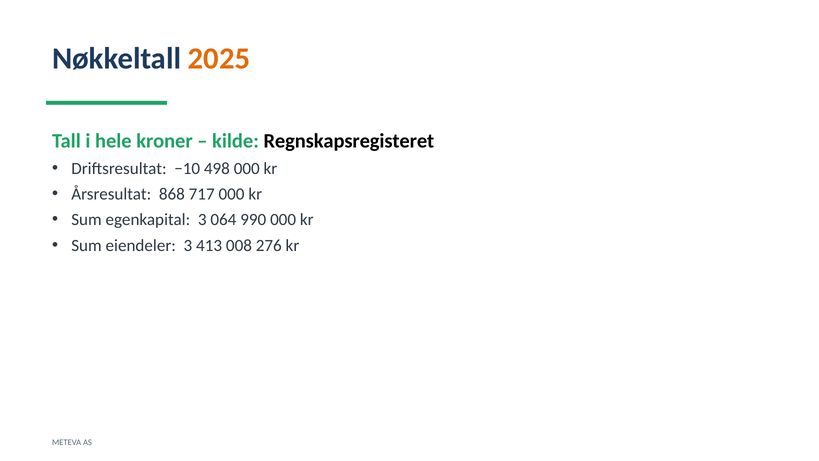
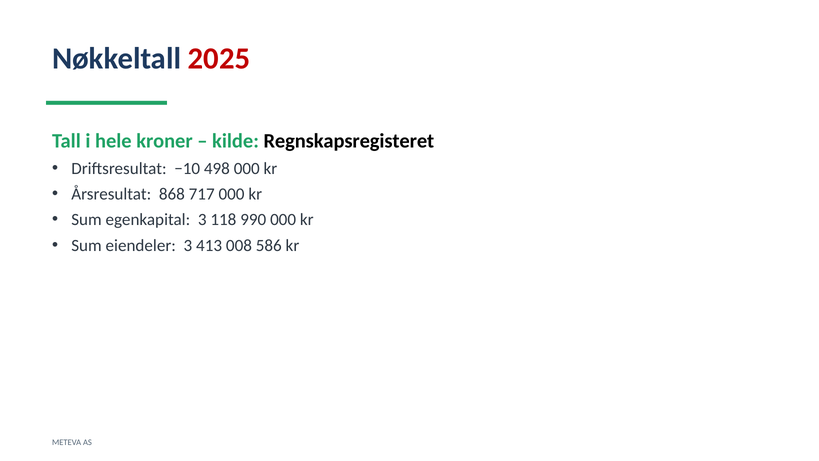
2025 colour: orange -> red (219, 58)
064: 064 -> 118 (223, 220)
276: 276 -> 586 (269, 245)
